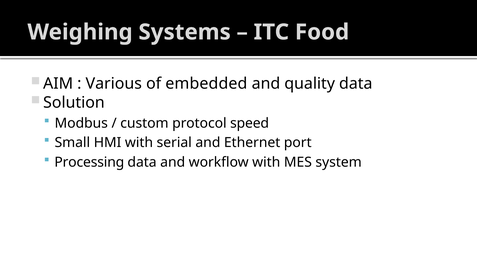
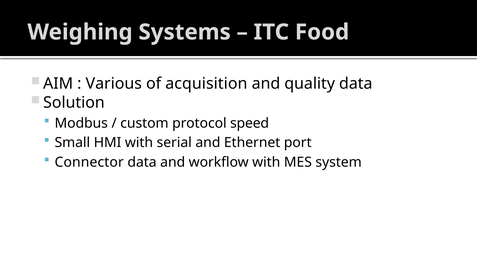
embedded: embedded -> acquisition (206, 84)
Processing: Processing -> Connector (89, 162)
